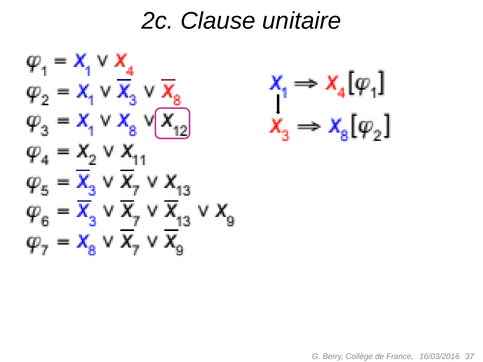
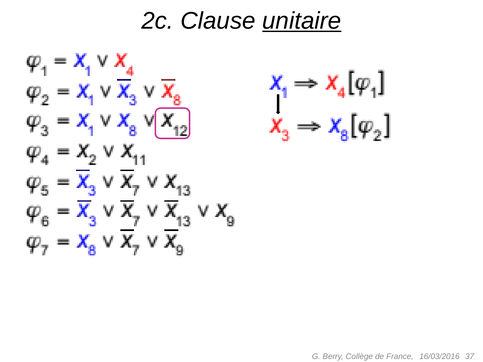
unitaire underline: none -> present (302, 21)
